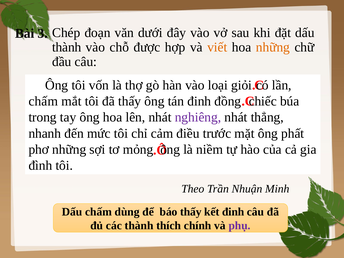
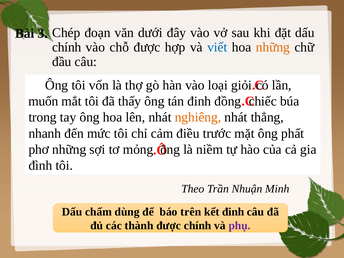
thành: thành -> chính (67, 47)
viết colour: orange -> blue (217, 47)
chấm: chấm -> muốn (43, 101)
nghiêng colour: purple -> orange (198, 117)
báo thấy: thấy -> trên (191, 212)
thành thích: thích -> được (169, 226)
